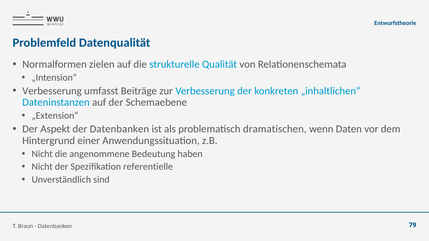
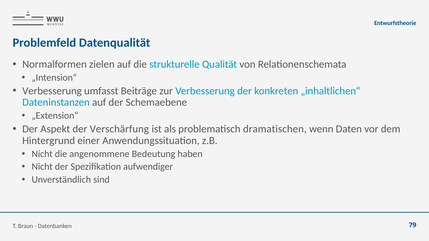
der Datenbanken: Datenbanken -> Verschärfung (119, 129)
referentielle: referentielle -> aufwendiger (148, 167)
